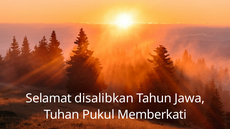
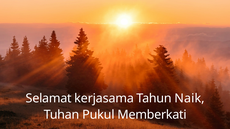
disalibkan: disalibkan -> kerjasama (104, 99)
Jawa: Jawa -> Naik (190, 99)
